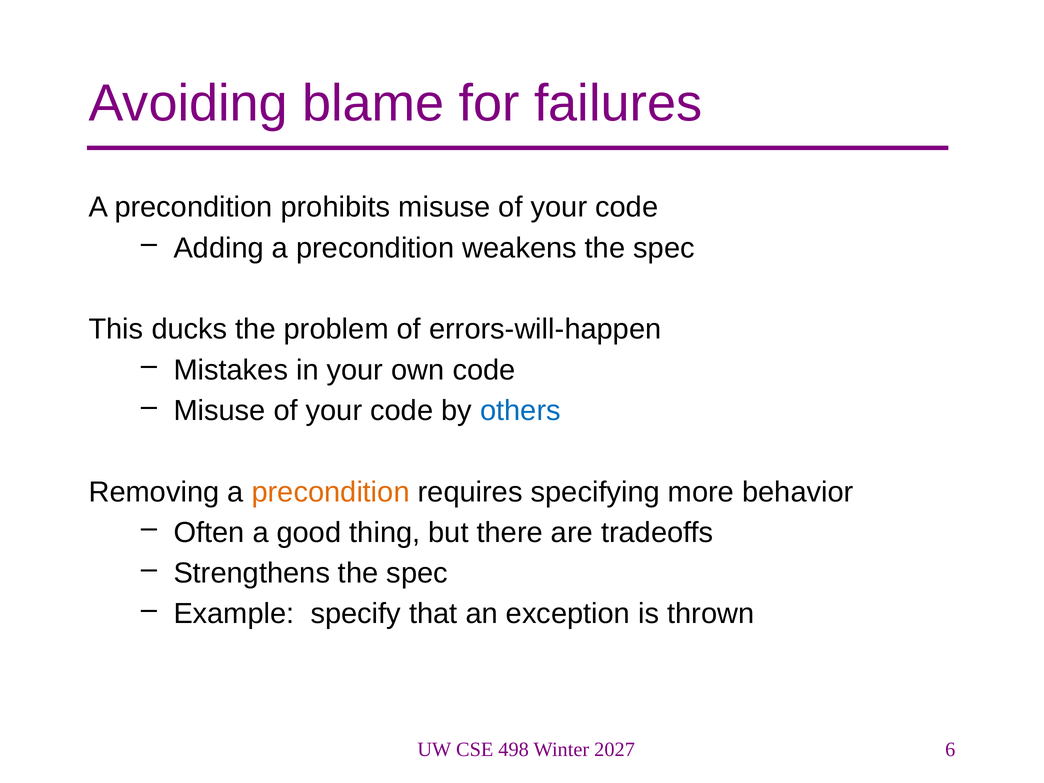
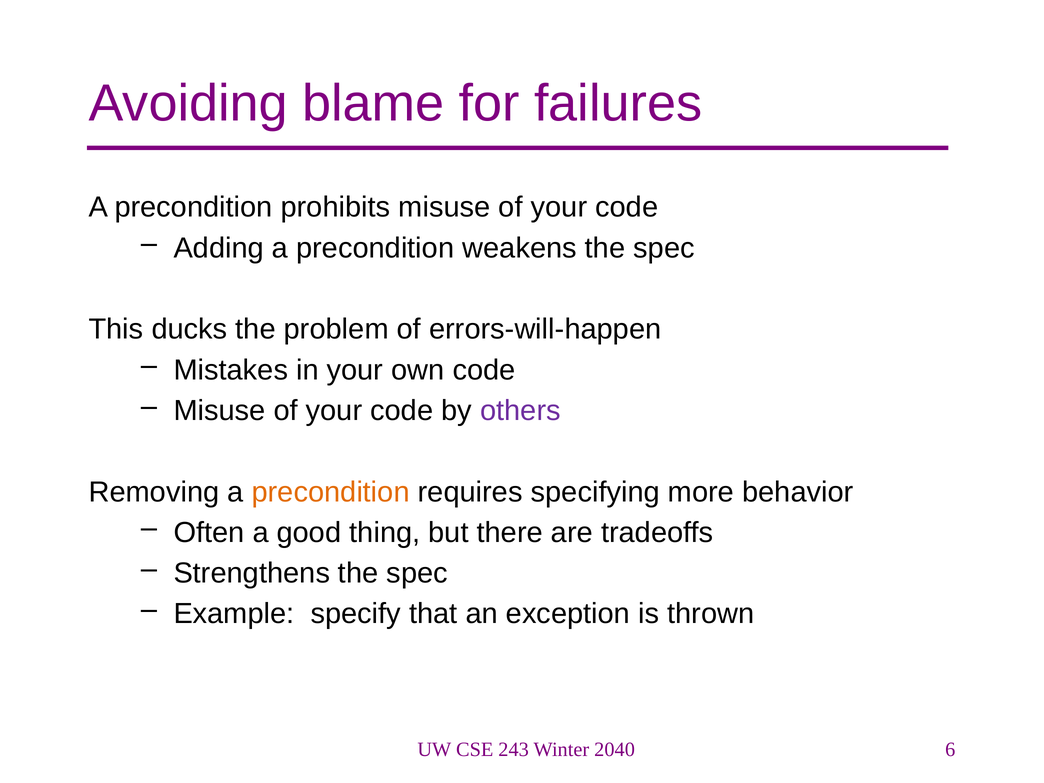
others colour: blue -> purple (520, 411)
498: 498 -> 243 (514, 750)
2027: 2027 -> 2040 (615, 750)
